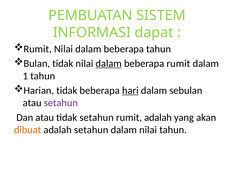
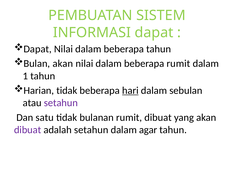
Rumit: Rumit -> Dapat (38, 49)
Bulan tidak: tidak -> akan (63, 64)
dalam underline: present -> none (109, 64)
Dan atau: atau -> satu (45, 118)
tidak setahun: setahun -> bulanan (97, 118)
rumit adalah: adalah -> dibuat (158, 118)
dibuat colour: orange -> purple (28, 130)
dalam nilai: nilai -> agar (148, 130)
